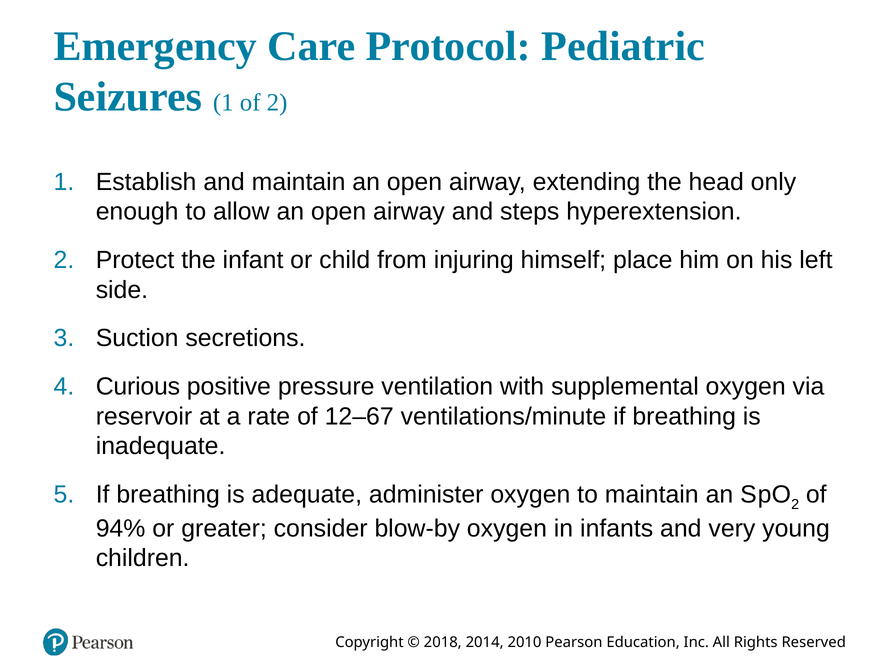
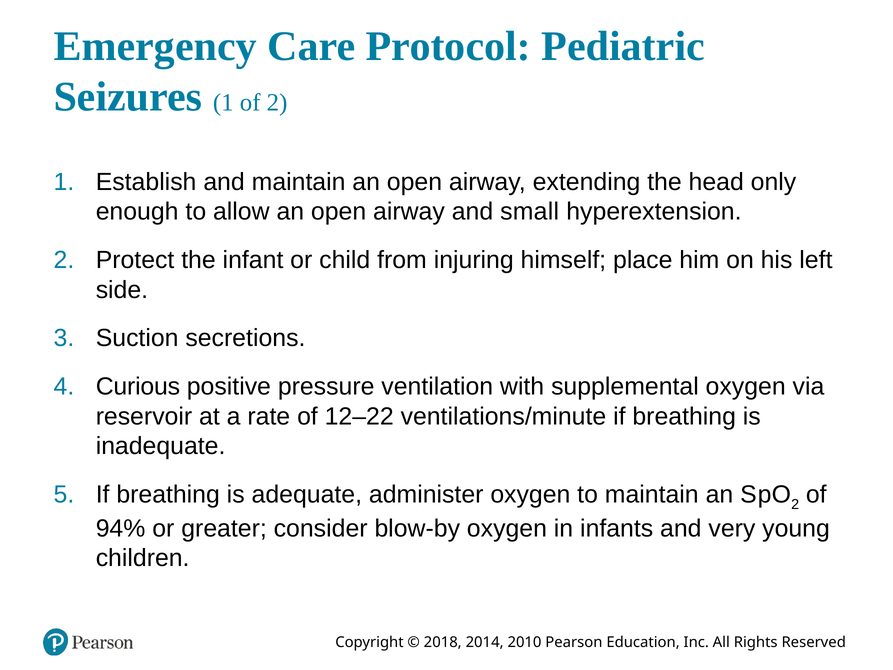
steps: steps -> small (530, 212)
12–67: 12–67 -> 12–22 (359, 416)
